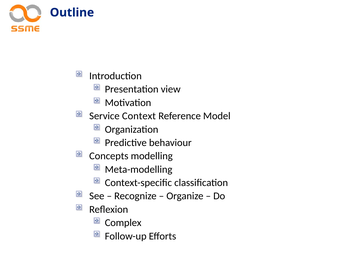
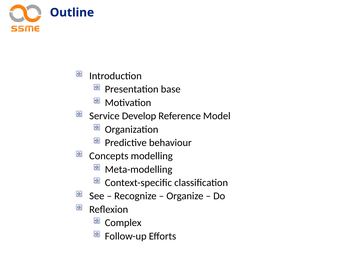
view: view -> base (171, 90)
Context: Context -> Develop (139, 116)
